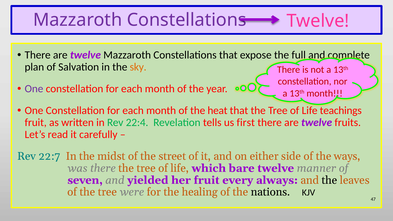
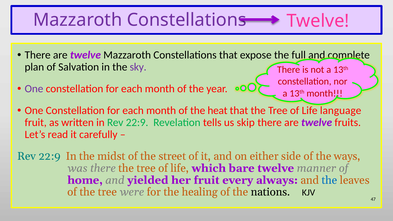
sky colour: orange -> purple (138, 67)
teachings: teachings -> language (341, 111)
in Rev 22:4: 22:4 -> 22:9 (137, 123)
first: first -> skip (246, 123)
22:7: 22:7 -> 22:9 (50, 156)
seven: seven -> home (85, 180)
the colour: black -> blue (329, 180)
